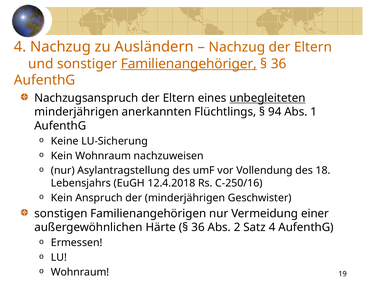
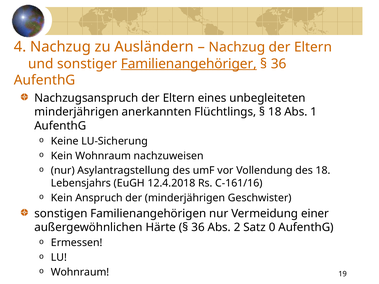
unbegleiteten underline: present -> none (267, 98)
94: 94 -> 18 (275, 112)
C-250/16: C-250/16 -> C-161/16 (239, 183)
Satz 4: 4 -> 0 (272, 228)
